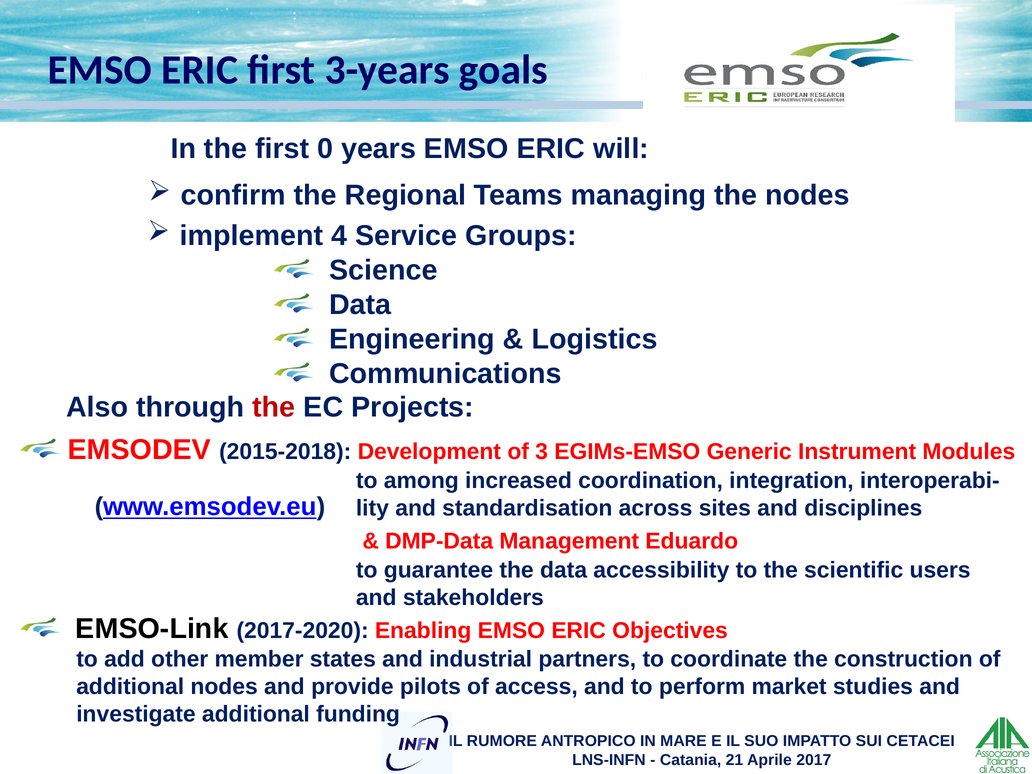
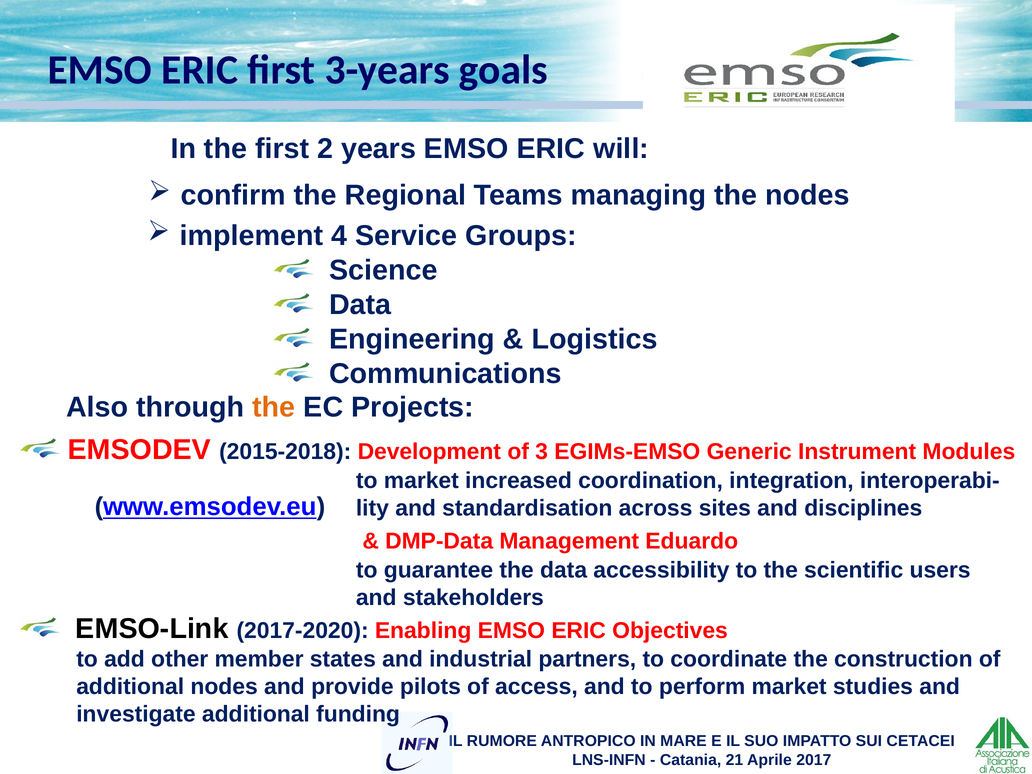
0: 0 -> 2 (325, 149)
the colour: red -> orange (274, 407)
to among: among -> market (421, 481)
